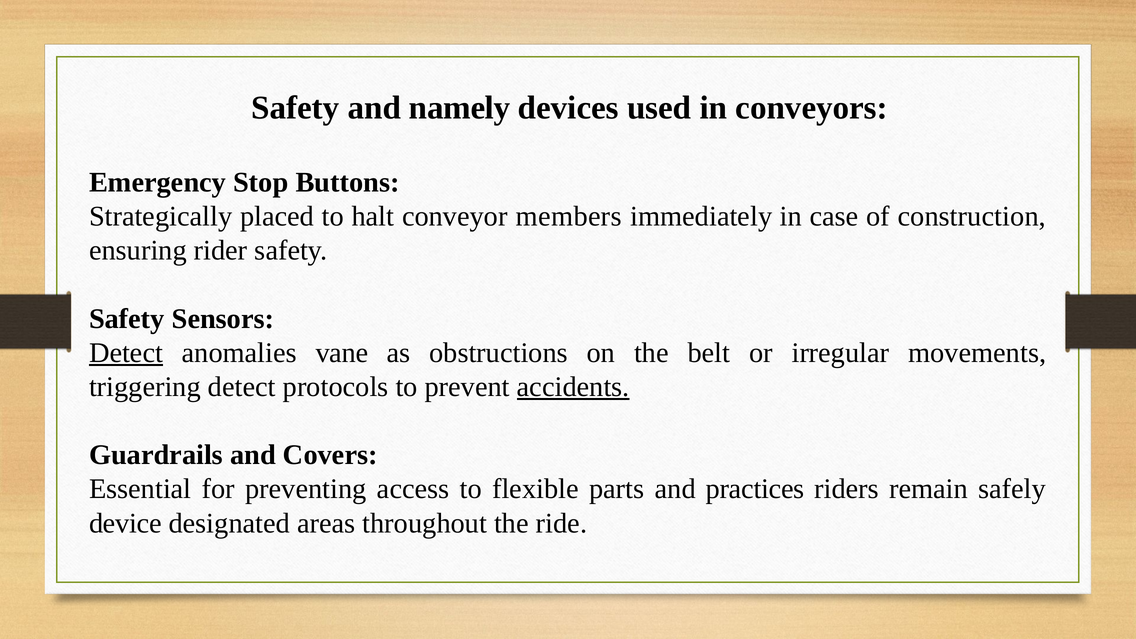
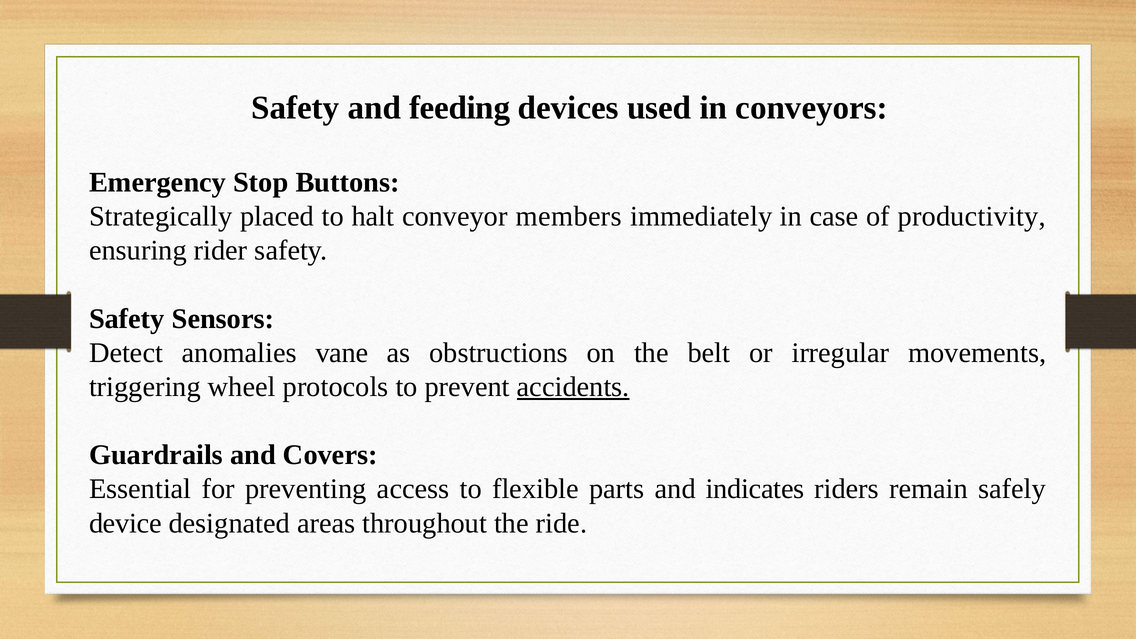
namely: namely -> feeding (460, 108)
construction: construction -> productivity (972, 216)
Detect underline: present -> none (126, 353)
triggering detect: detect -> wheel (242, 387)
practices: practices -> indicates (755, 489)
